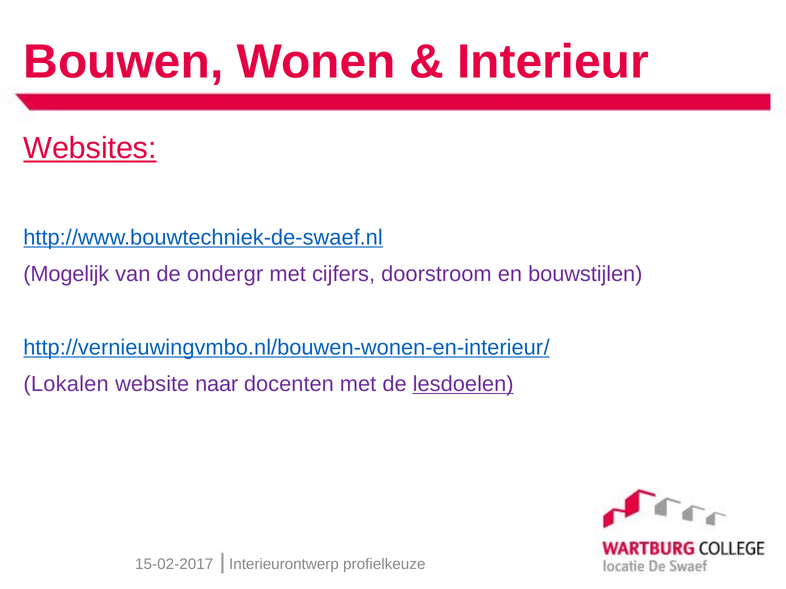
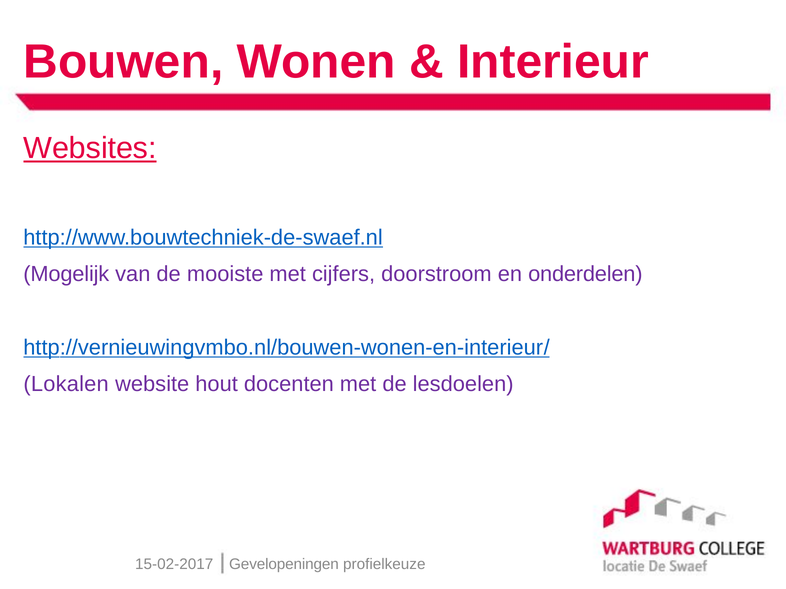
ondergr: ondergr -> mooiste (225, 274)
bouwstijlen: bouwstijlen -> onderdelen (585, 274)
naar: naar -> hout (217, 385)
lesdoelen underline: present -> none (463, 385)
Interieurontwerp: Interieurontwerp -> Gevelopeningen (284, 565)
